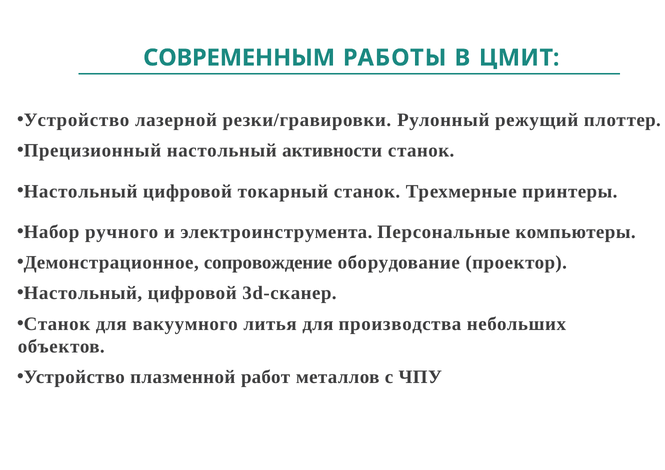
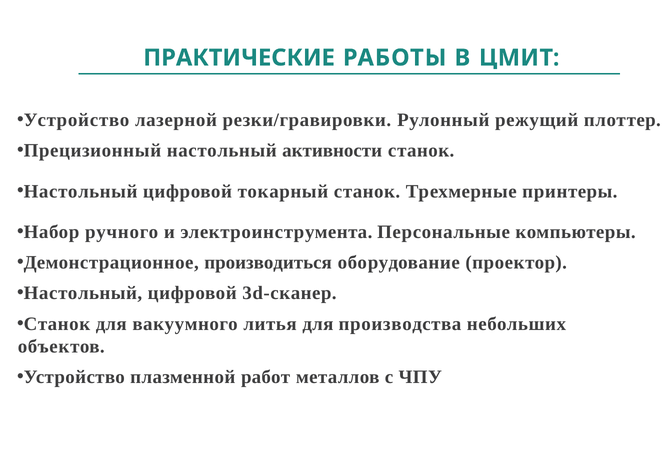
СОВРЕМЕННЫМ: СОВРЕМЕННЫМ -> ПРАКТИЧЕСКИЕ (239, 58)
сопровождение: сопровождение -> производиться (268, 263)
